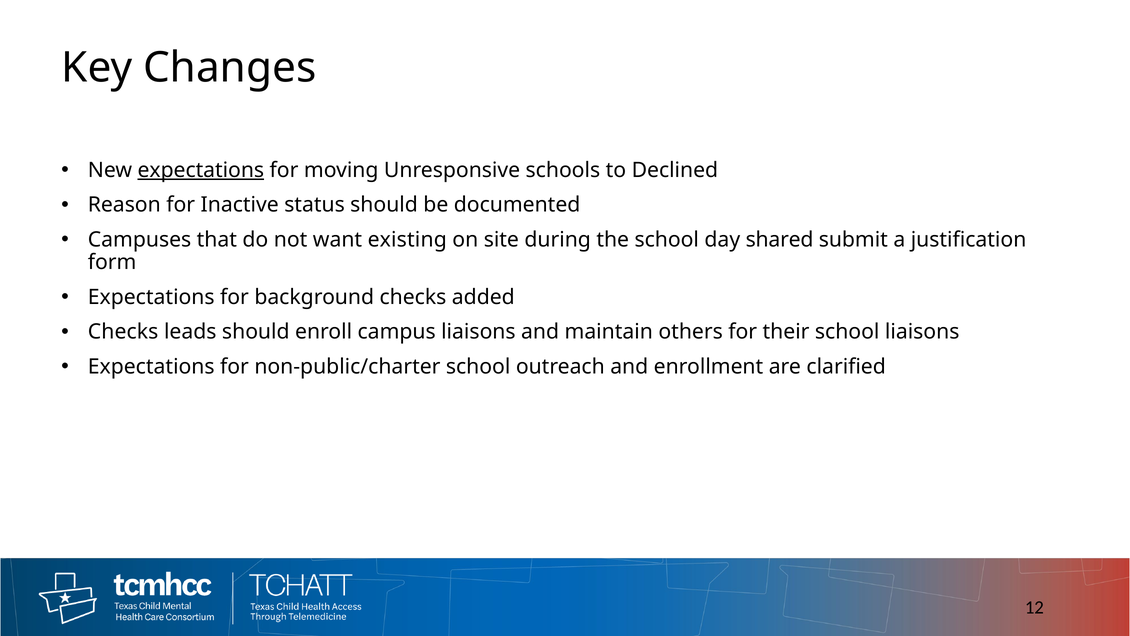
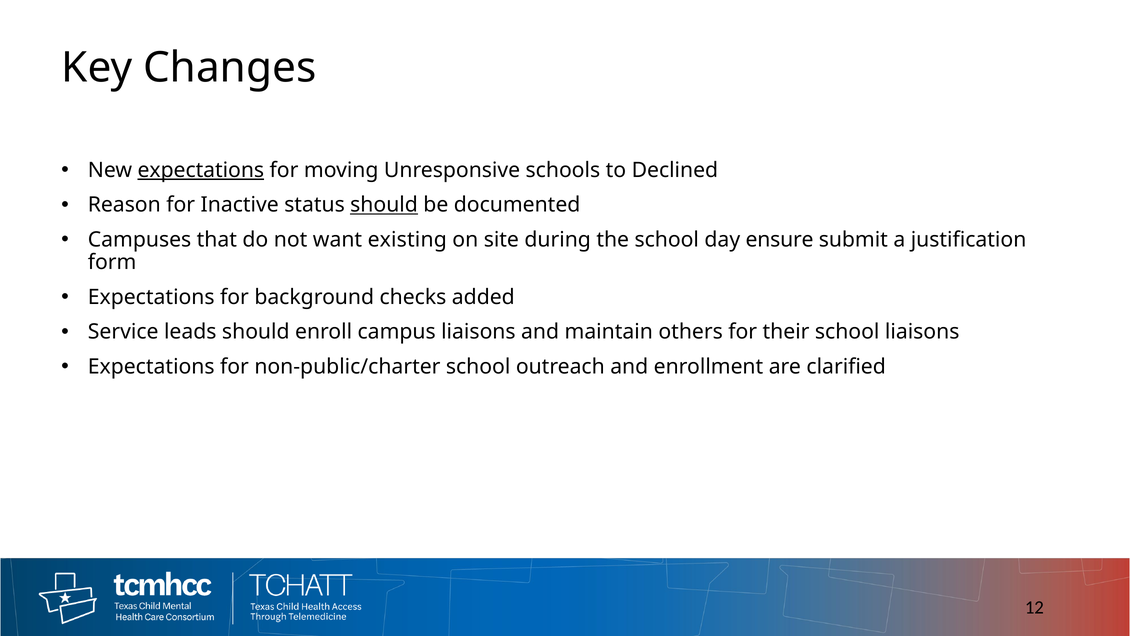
should underline: none -> present (384, 205)
shared: shared -> ensure (780, 239)
Checks: Checks -> Service (123, 332)
